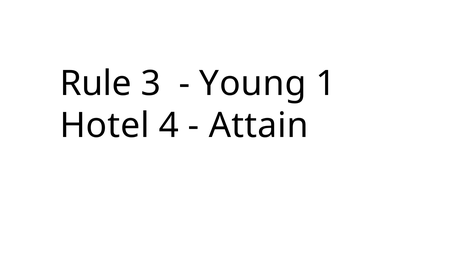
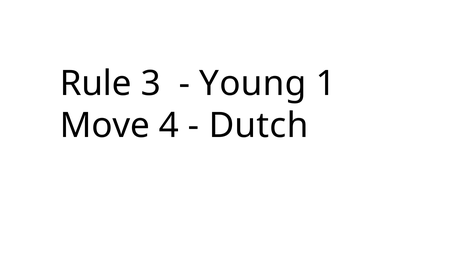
Hotel: Hotel -> Move (105, 125)
Attain: Attain -> Dutch (259, 125)
